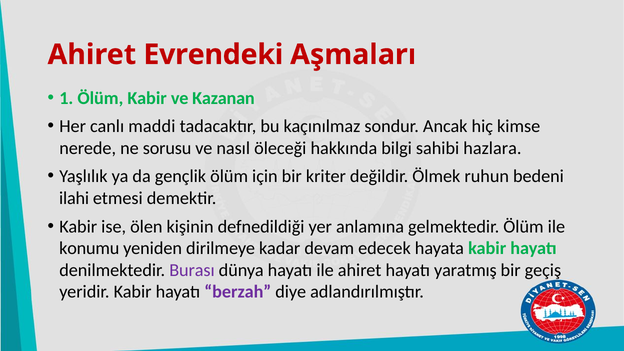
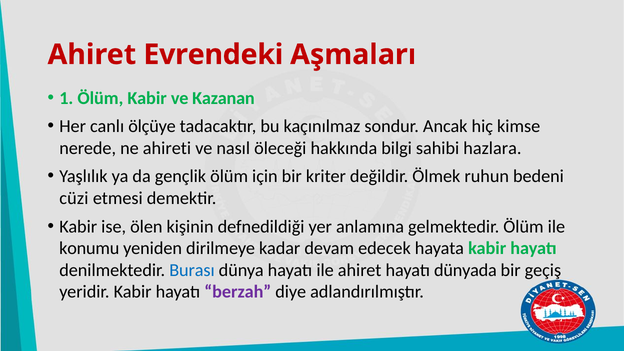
maddi: maddi -> ölçüye (152, 126)
sorusu: sorusu -> ahireti (167, 148)
ilahi: ilahi -> cüzi (74, 198)
Burası colour: purple -> blue (192, 270)
yaratmış: yaratmış -> dünyada (465, 270)
